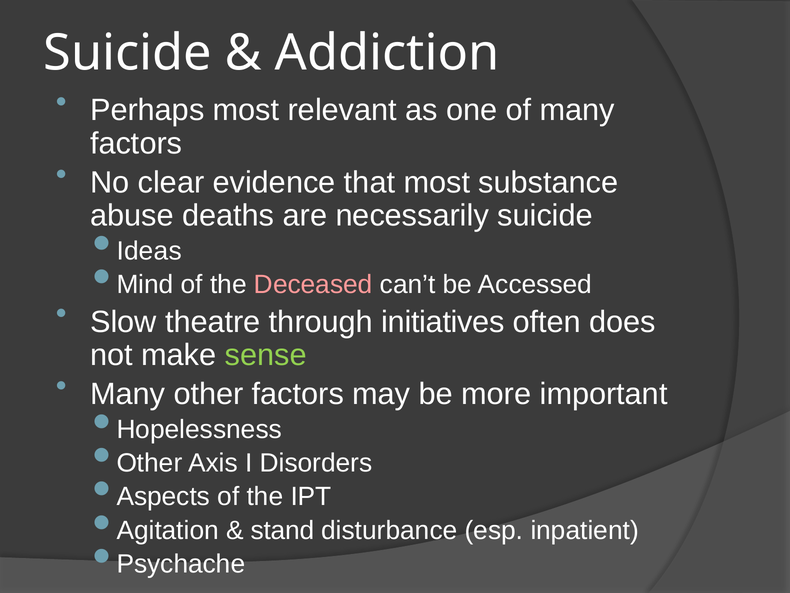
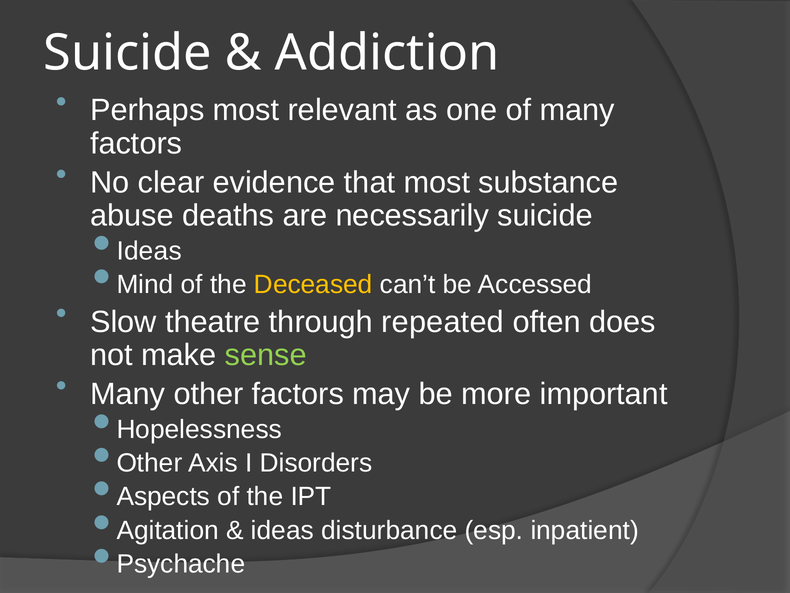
Deceased colour: pink -> yellow (313, 284)
initiatives: initiatives -> repeated (443, 322)
stand: stand -> ideas (282, 530)
